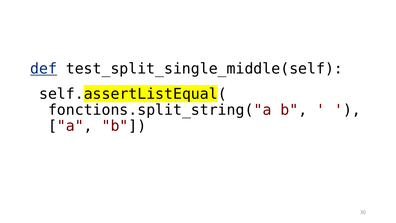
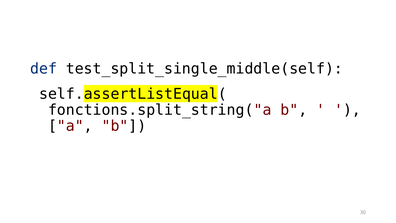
def underline: present -> none (44, 69)
